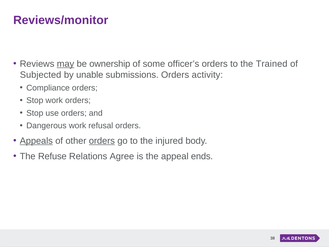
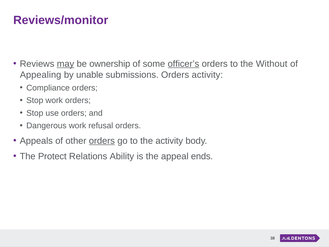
officer’s underline: none -> present (183, 64)
Trained: Trained -> Without (272, 64)
Subjected: Subjected -> Appealing (41, 75)
Appeals underline: present -> none (36, 141)
the injured: injured -> activity (169, 141)
Refuse: Refuse -> Protect (52, 156)
Agree: Agree -> Ability (122, 156)
